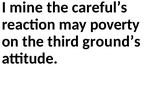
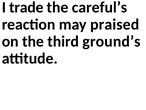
mine: mine -> trade (26, 7)
poverty: poverty -> praised (115, 24)
